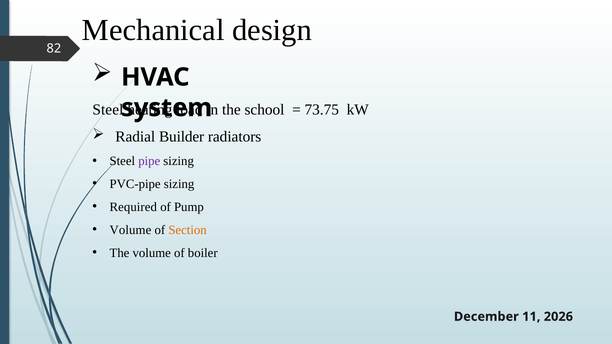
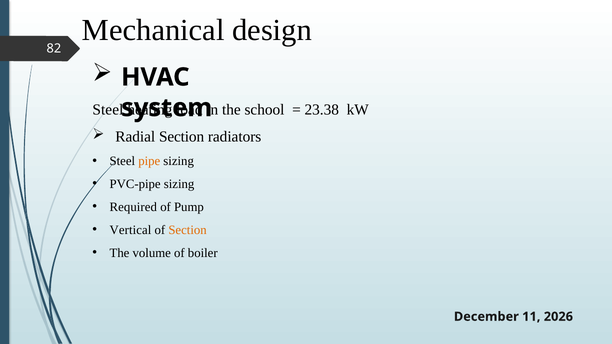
73.75: 73.75 -> 23.38 (322, 110)
Radial Builder: Builder -> Section (182, 137)
pipe colour: purple -> orange (149, 161)
Volume: Volume -> Vertical (130, 230)
